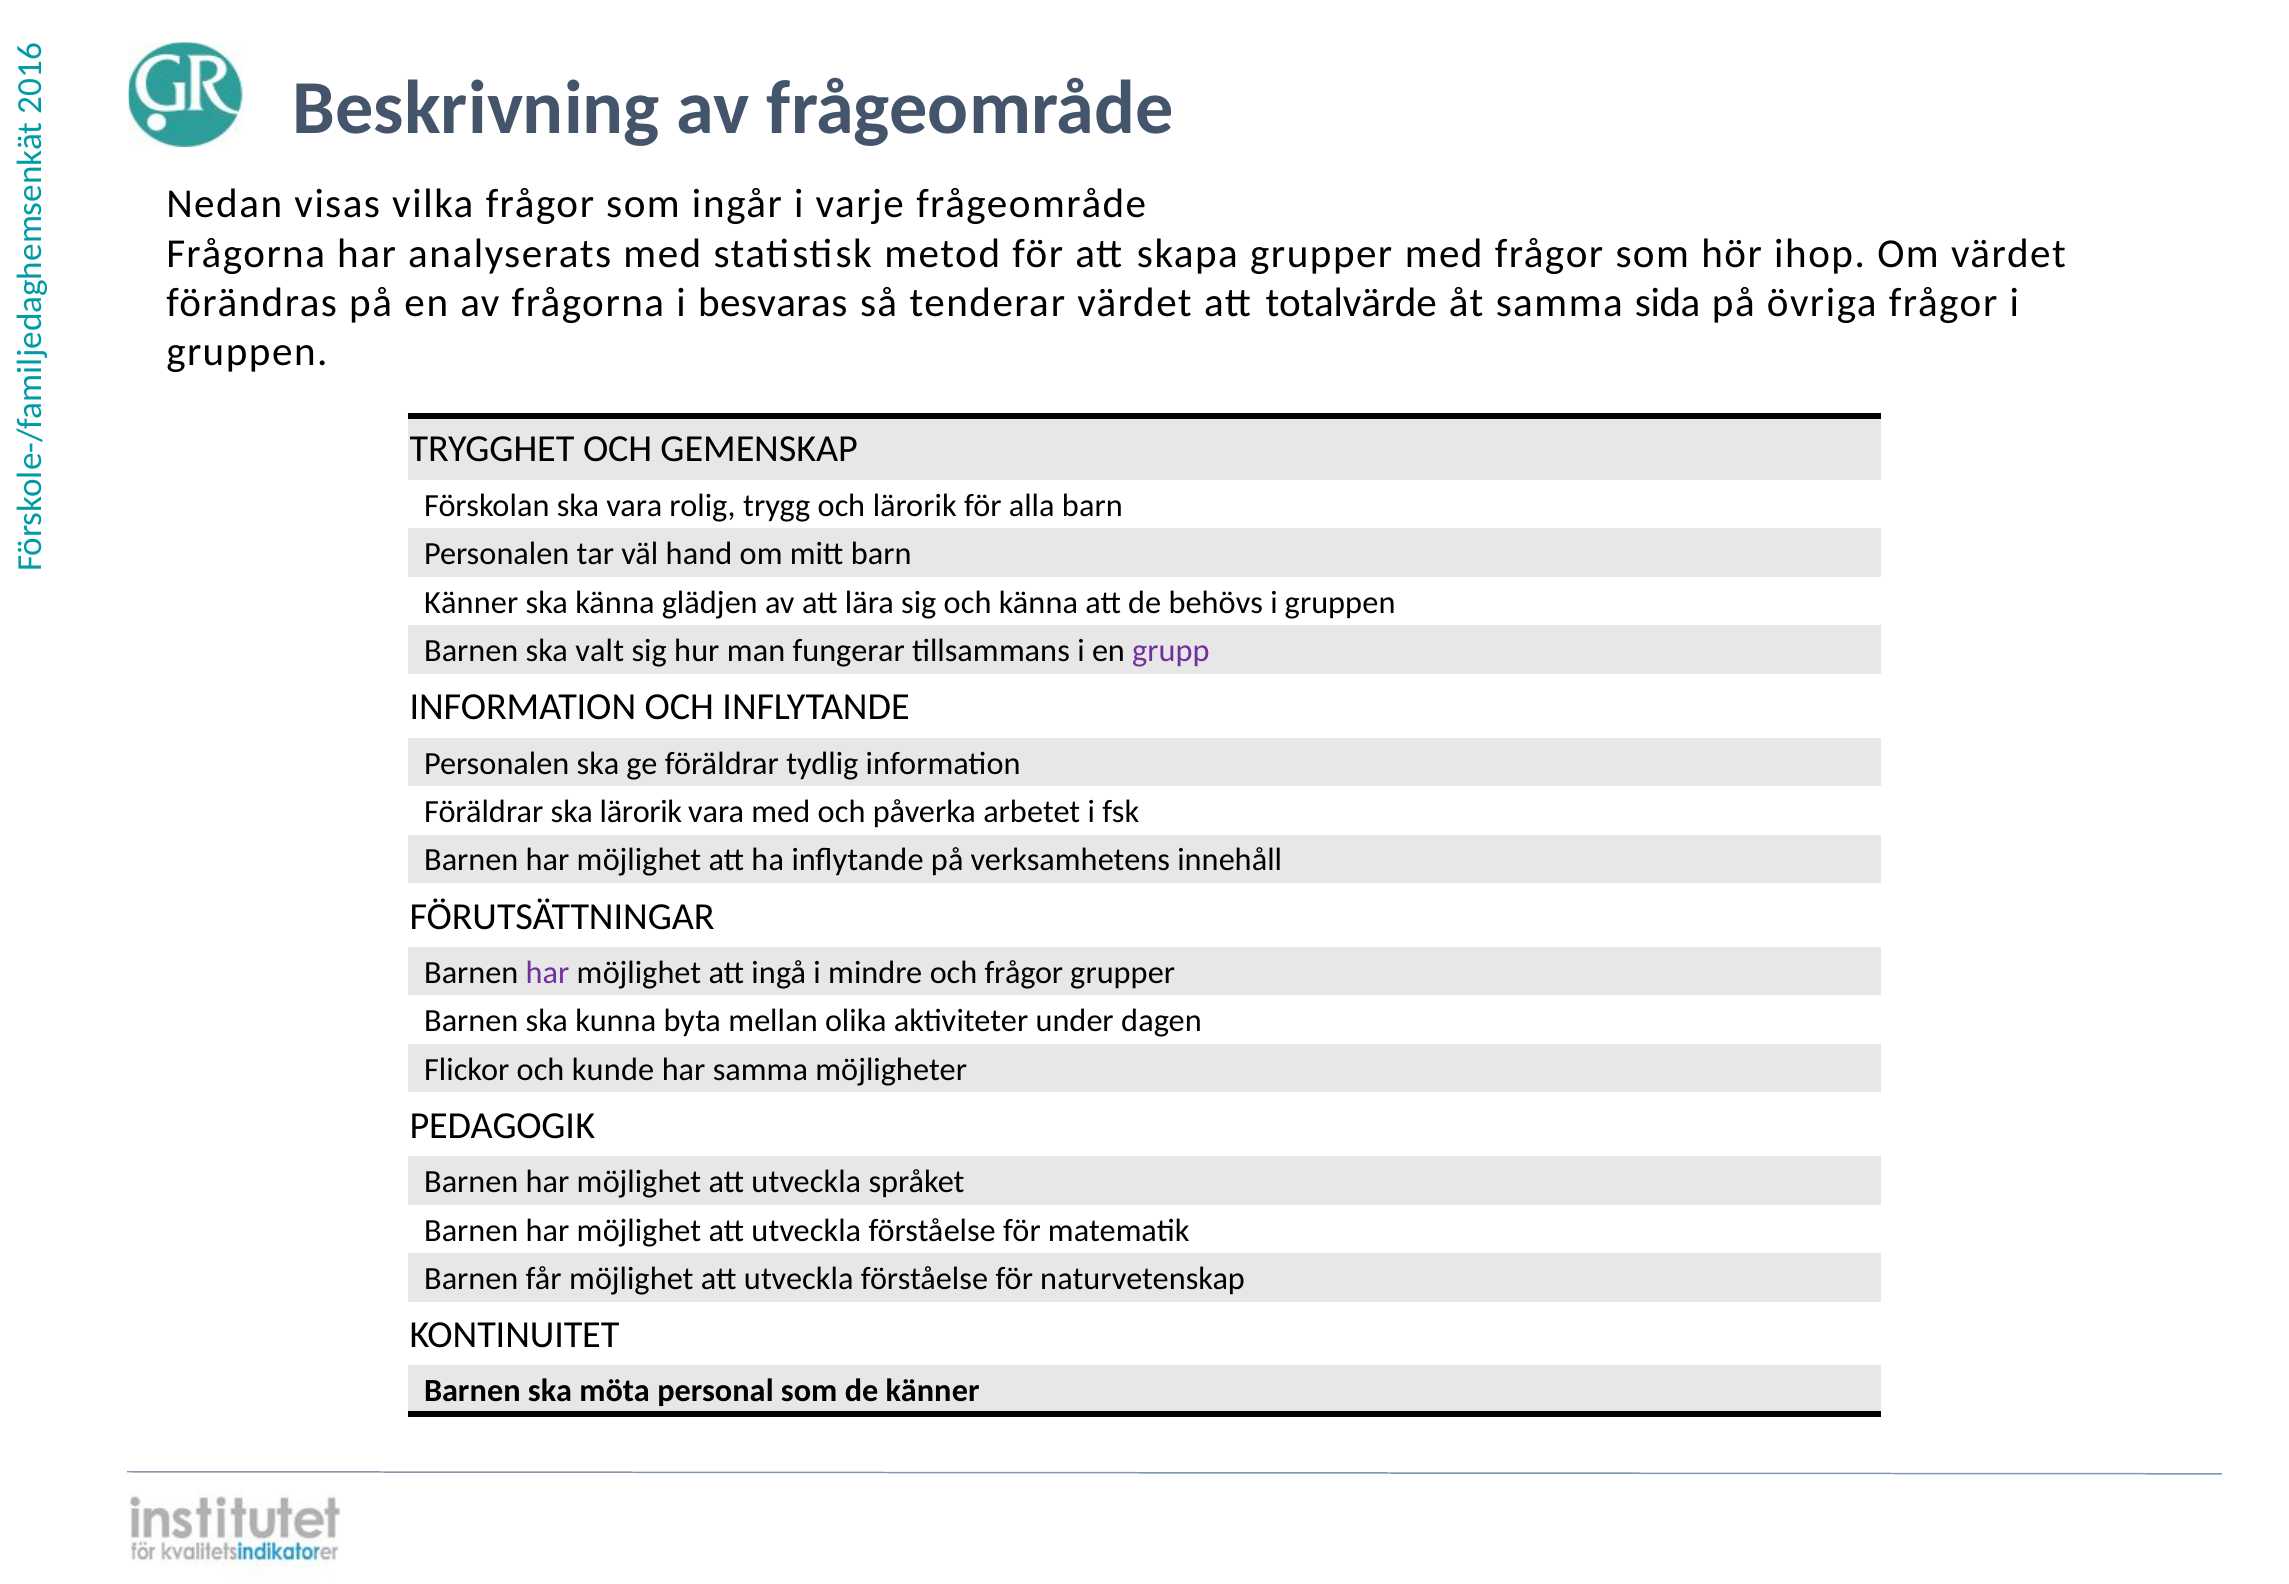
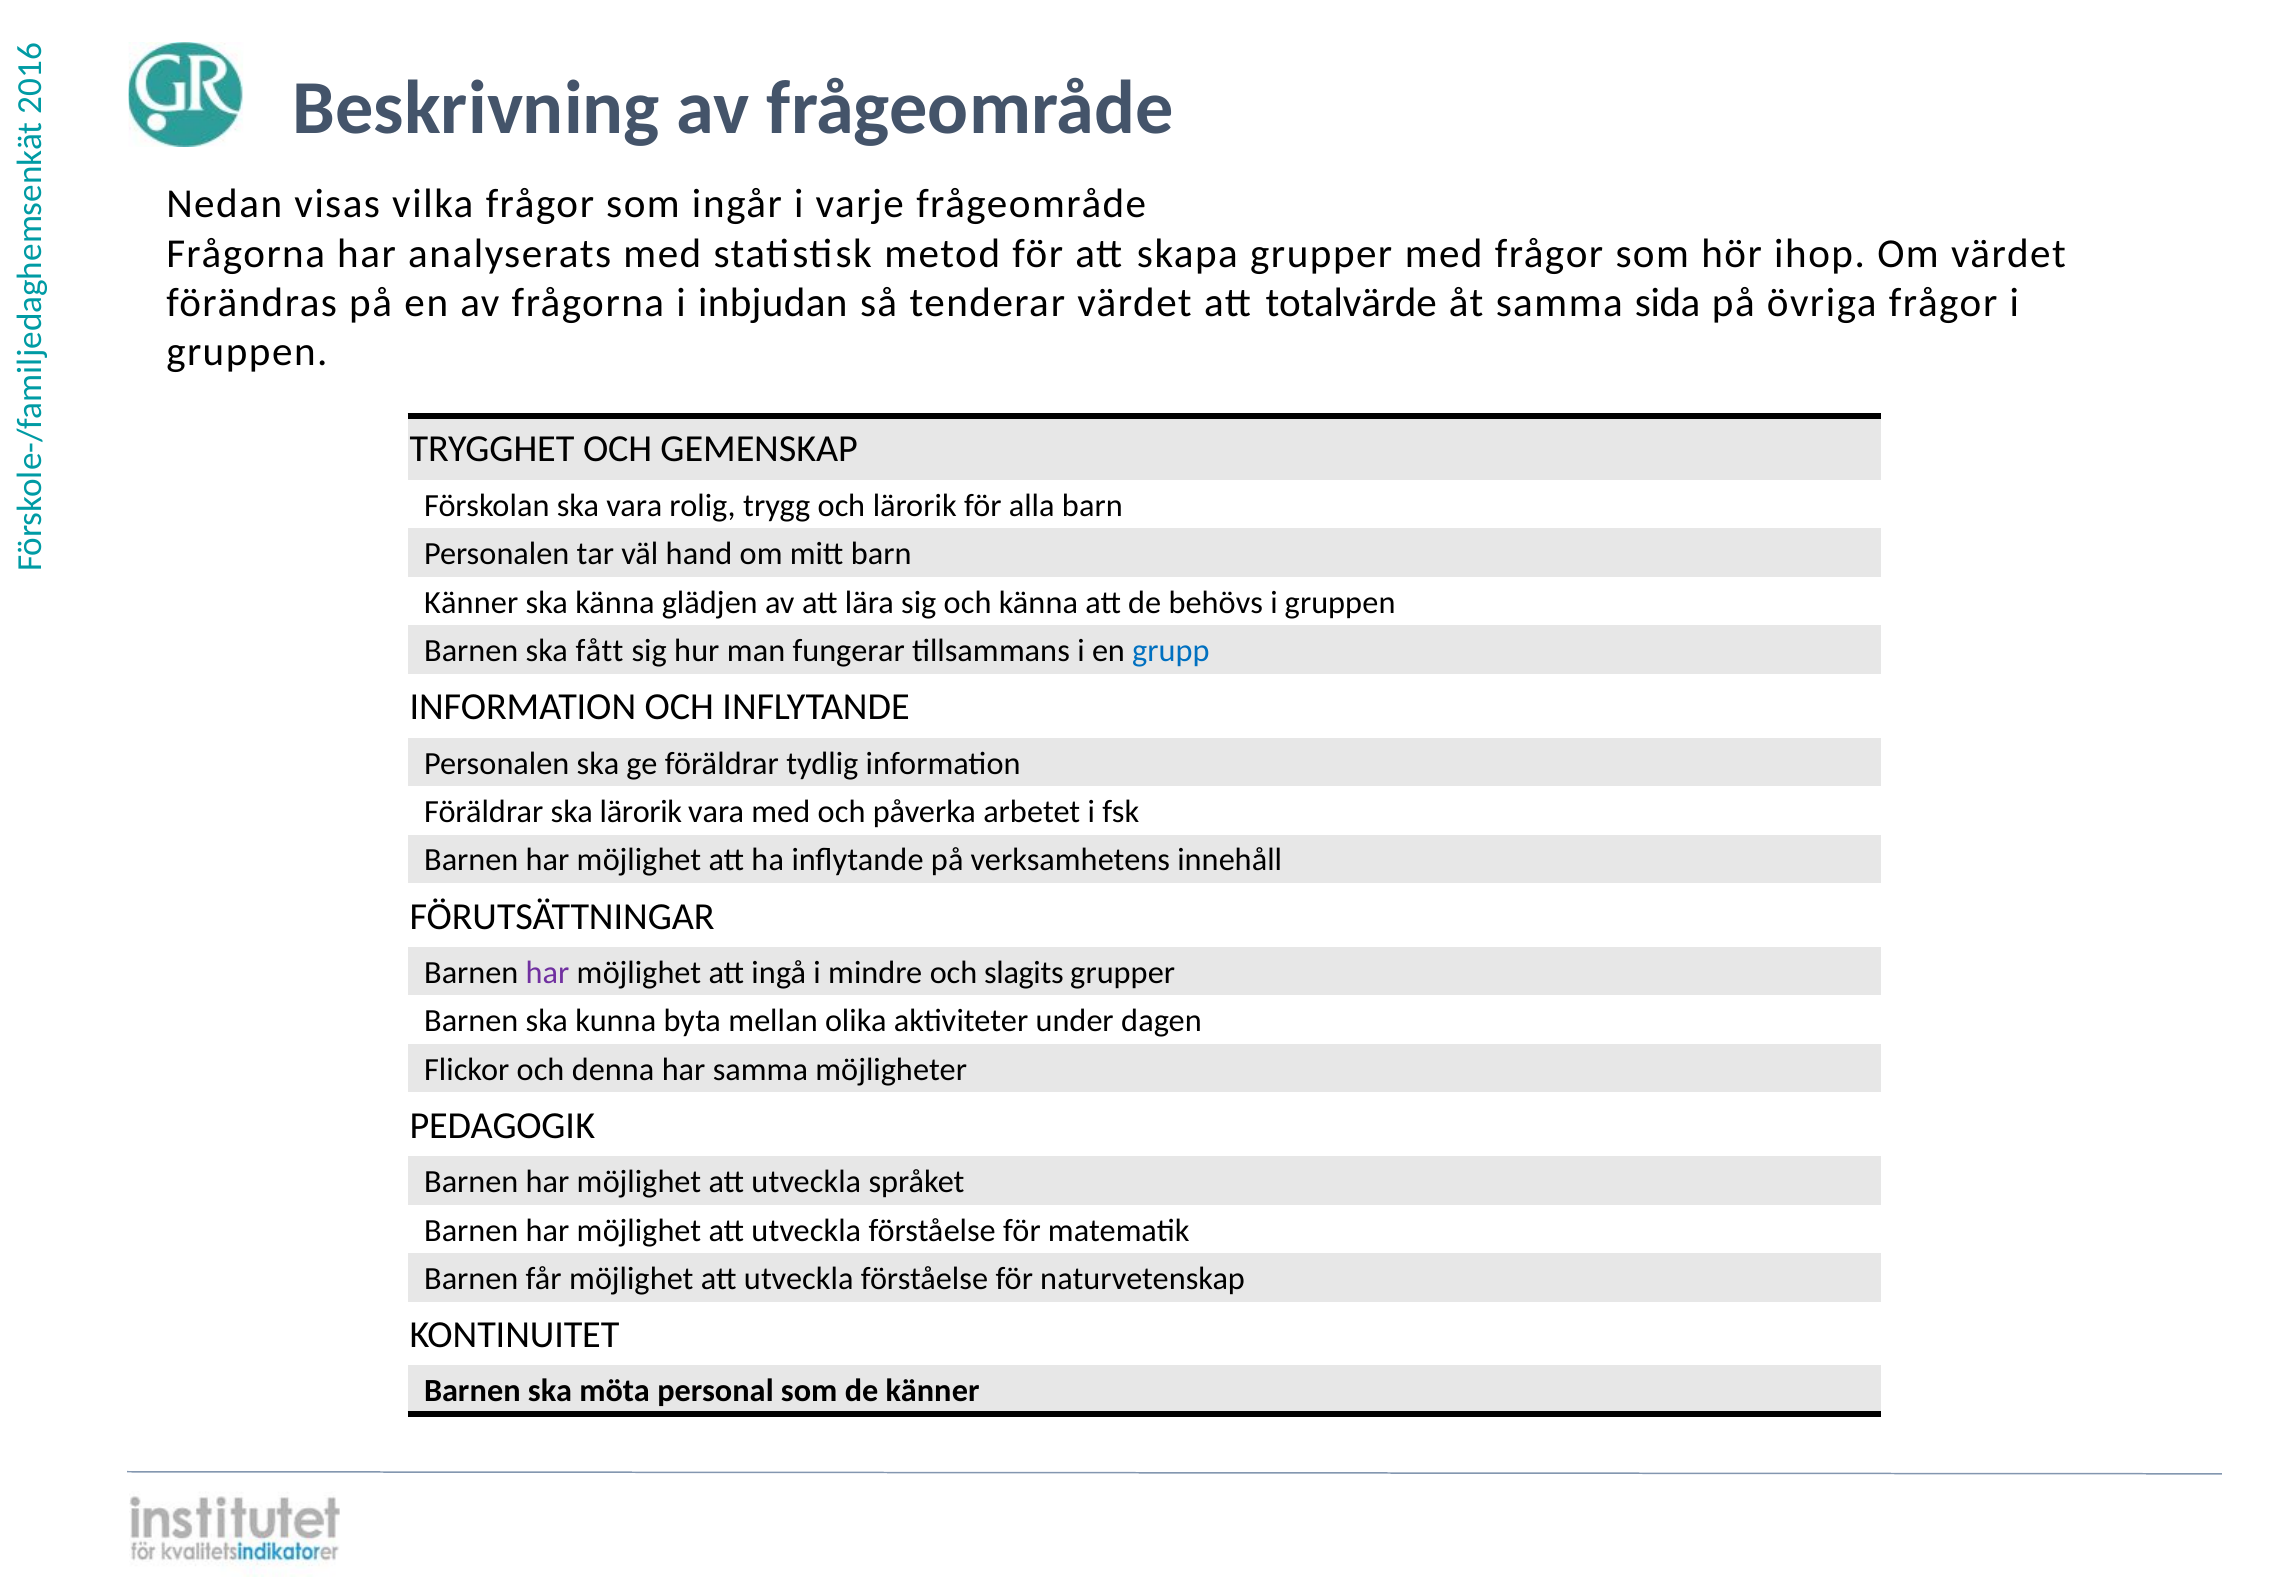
besvaras: besvaras -> inbjudan (773, 303)
valt: valt -> fått (600, 651)
grupp colour: purple -> blue (1171, 651)
och frågor: frågor -> slagits (1024, 973)
kunde: kunde -> denna (613, 1070)
